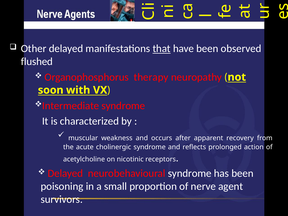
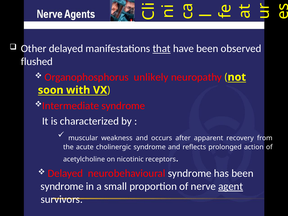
therapy: therapy -> unlikely (151, 77)
poisoning: poisoning -> syndrome (62, 186)
agent underline: none -> present (231, 186)
